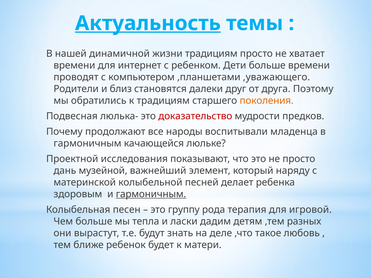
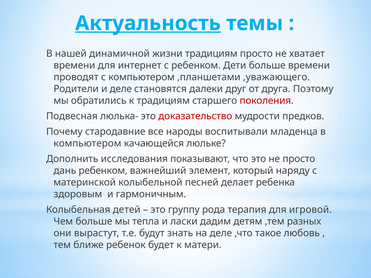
и близ: близ -> деле (121, 89)
поколения colour: orange -> red (267, 101)
продолжают: продолжают -> стародавние (115, 132)
гармоничным: гармоничным -> компьютером (87, 143)
Проектной: Проектной -> Дополнить (72, 159)
дань музейной: музейной -> ребенком (103, 171)
гармоничным underline: present -> none (151, 194)
песен: песен -> детей (127, 210)
